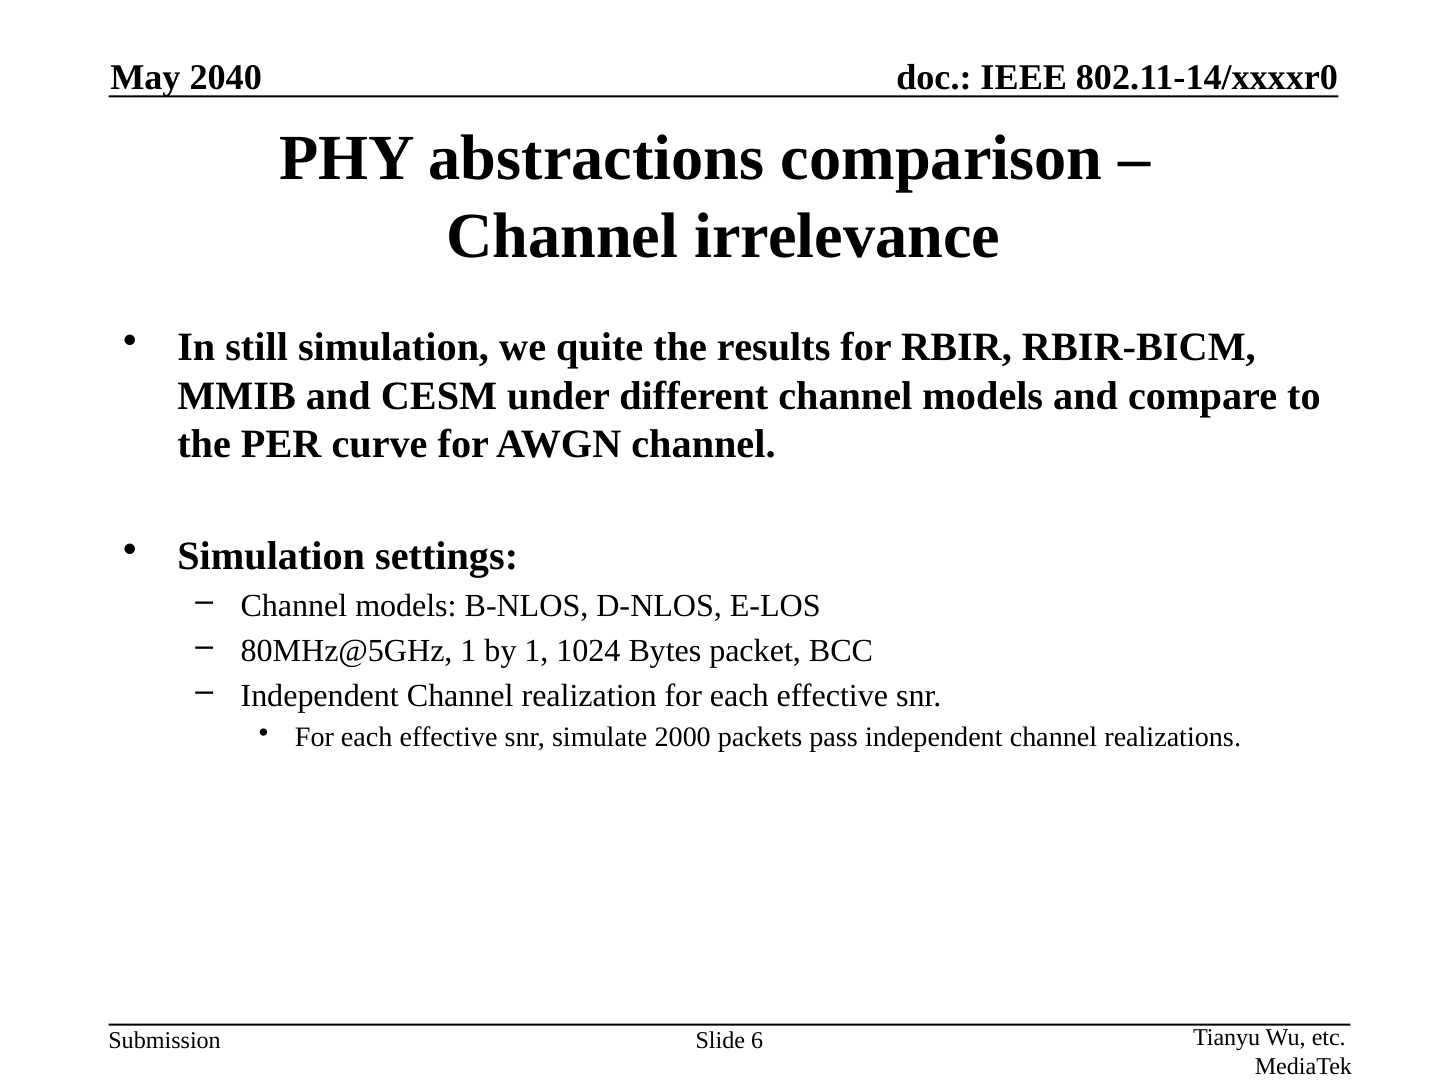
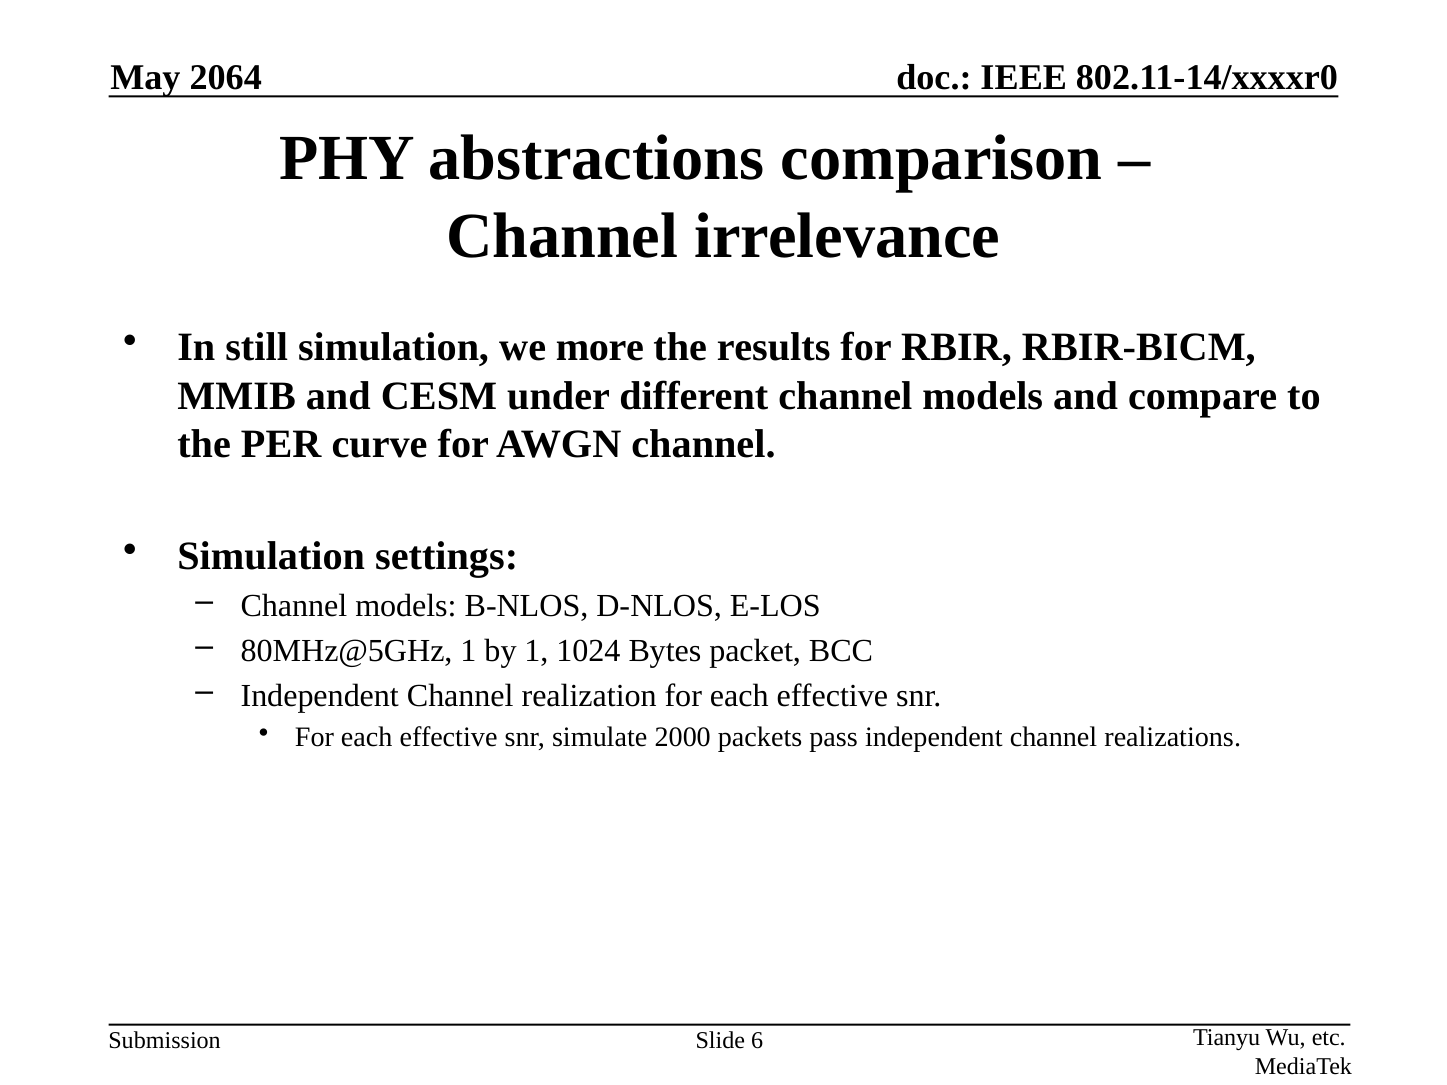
2040: 2040 -> 2064 (226, 77)
quite: quite -> more (600, 348)
